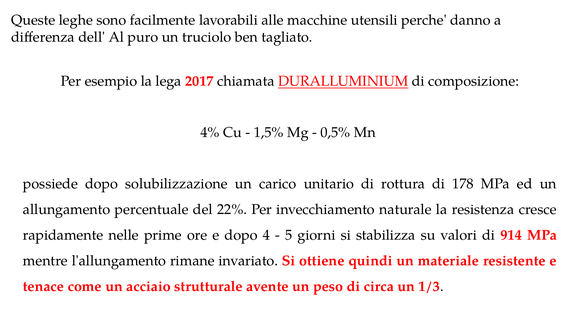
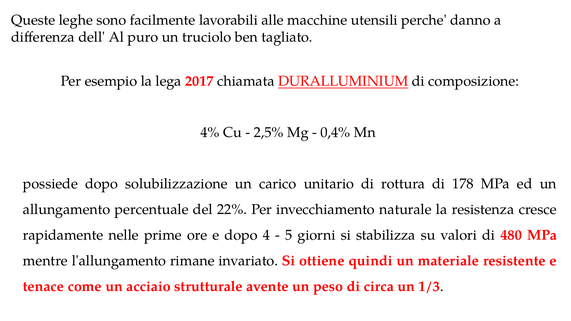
1,5%: 1,5% -> 2,5% (269, 132)
0,5%: 0,5% -> 0,4% (335, 132)
914: 914 -> 480 (511, 235)
